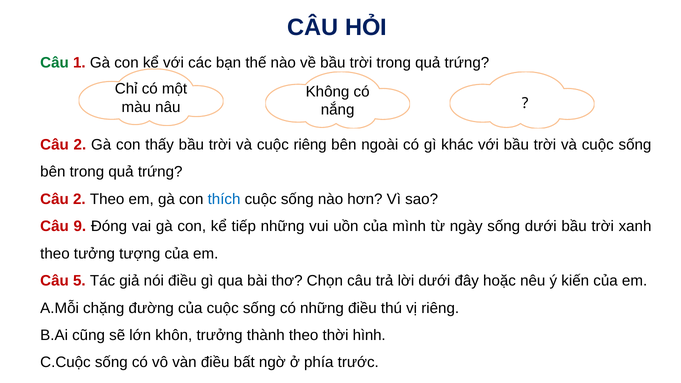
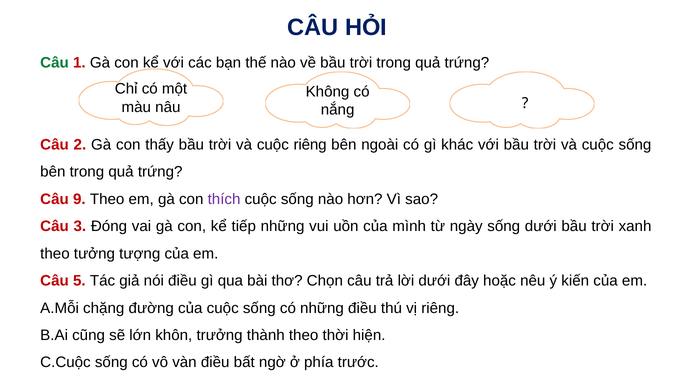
2: 2 -> 9 (79, 199)
thích colour: blue -> purple (224, 199)
9: 9 -> 3 (80, 226)
hình: hình -> hiện (369, 335)
